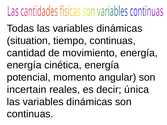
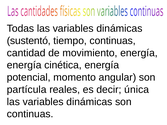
situation: situation -> sustentó (29, 41)
incertain: incertain -> partícula (27, 90)
